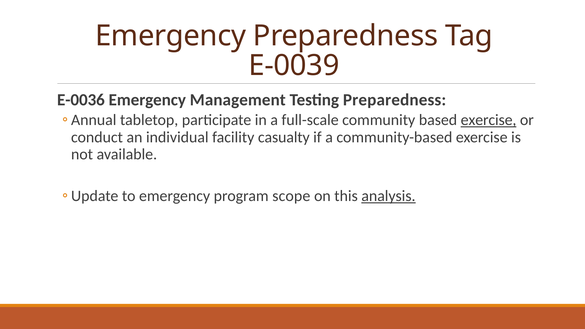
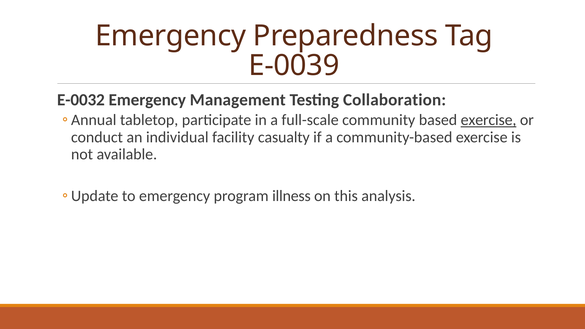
E-0036: E-0036 -> E-0032 (81, 100)
Testing Preparedness: Preparedness -> Collaboration (395, 100)
scope: scope -> illness (291, 196)
analysis underline: present -> none (388, 196)
